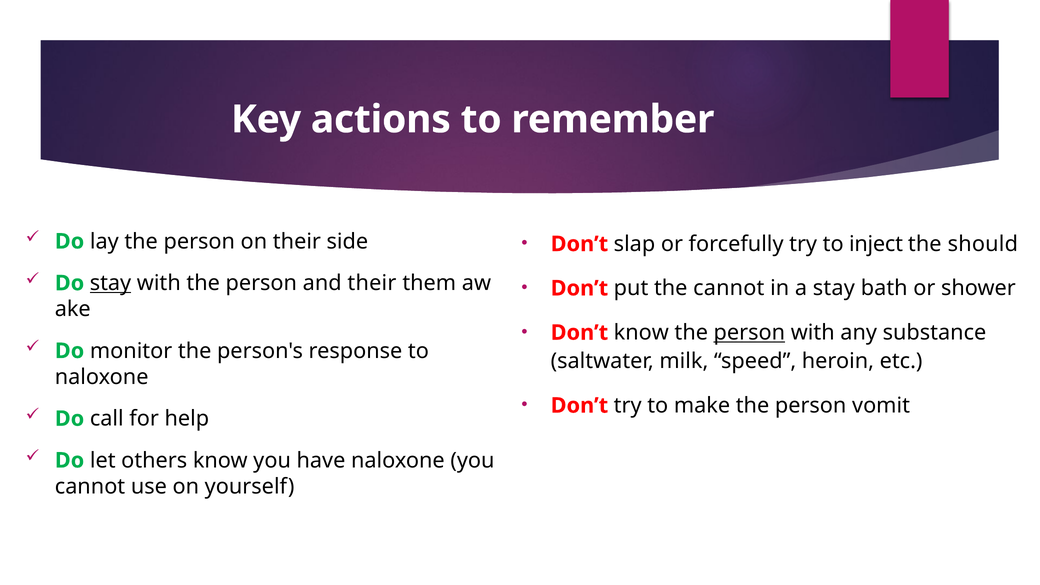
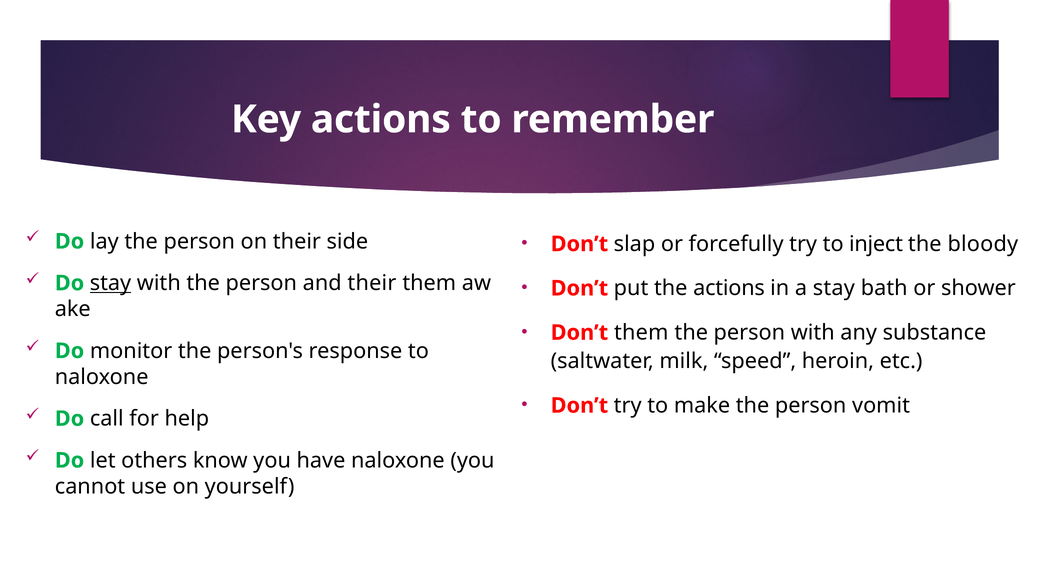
should: should -> bloody (983, 244)
the cannot: cannot -> actions (729, 288)
Don’t know: know -> them (641, 333)
person underline: present -> none (749, 333)
